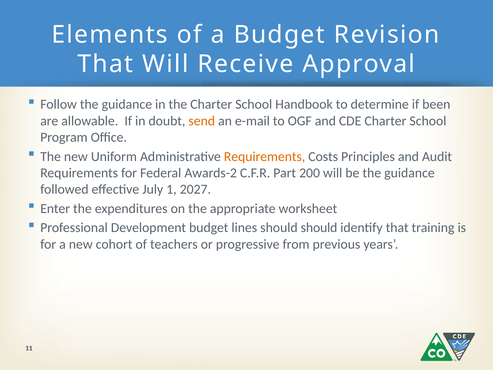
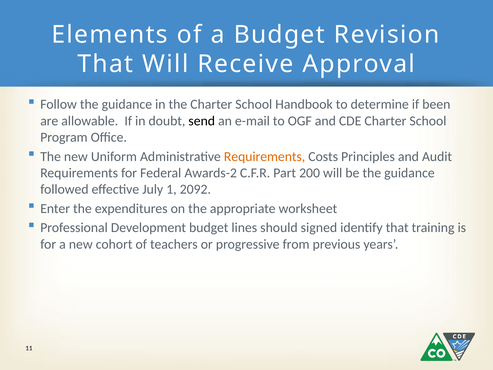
send colour: orange -> black (202, 121)
2027: 2027 -> 2092 (195, 189)
should should: should -> signed (319, 228)
